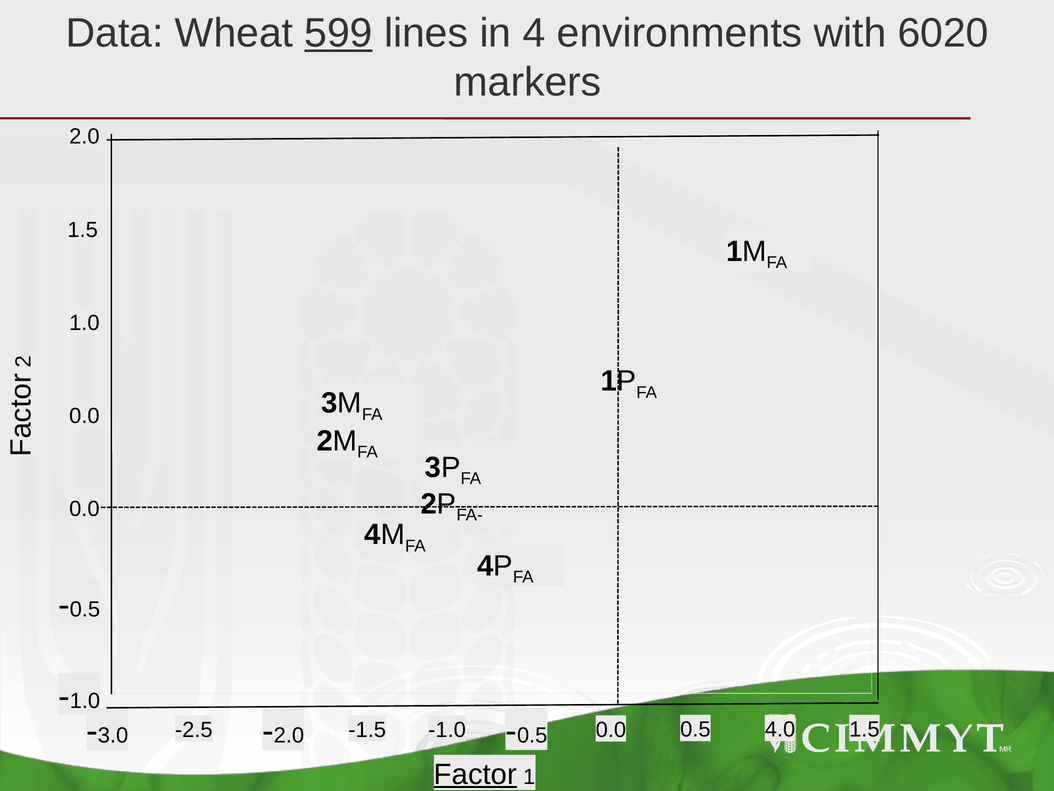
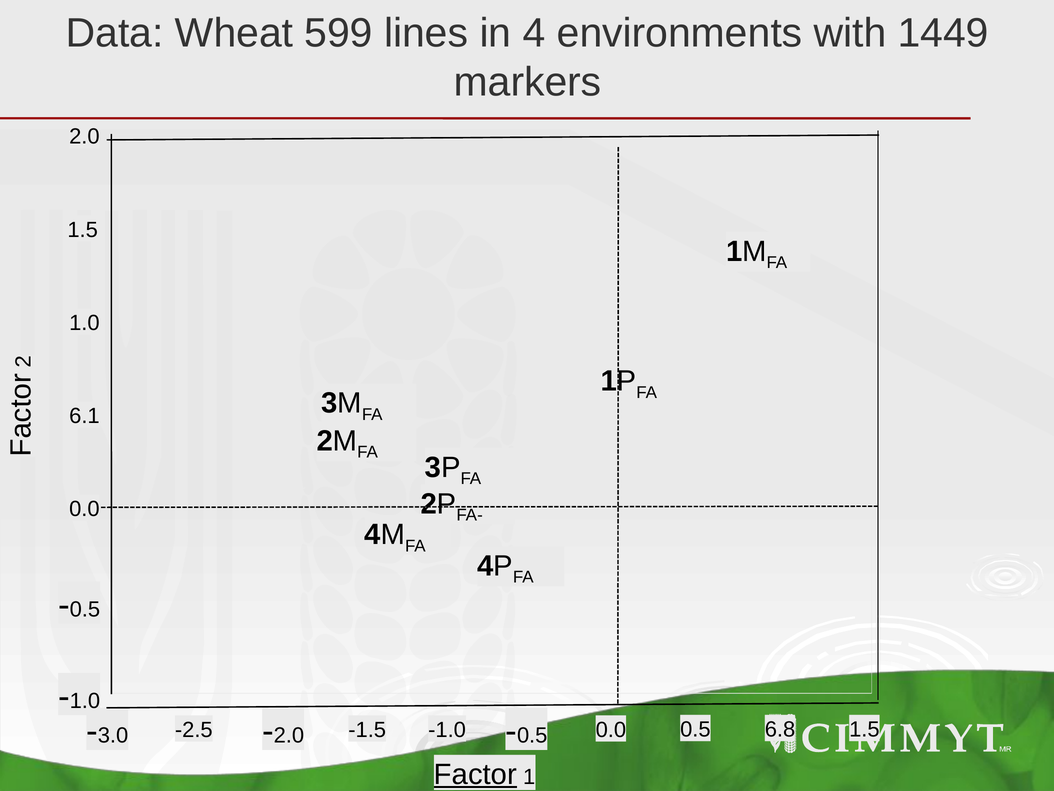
599 underline: present -> none (339, 33)
6020: 6020 -> 1449 (943, 33)
0.0: 0.0 -> 6.1 (84, 416)
4.0: 4.0 -> 6.8 (780, 729)
